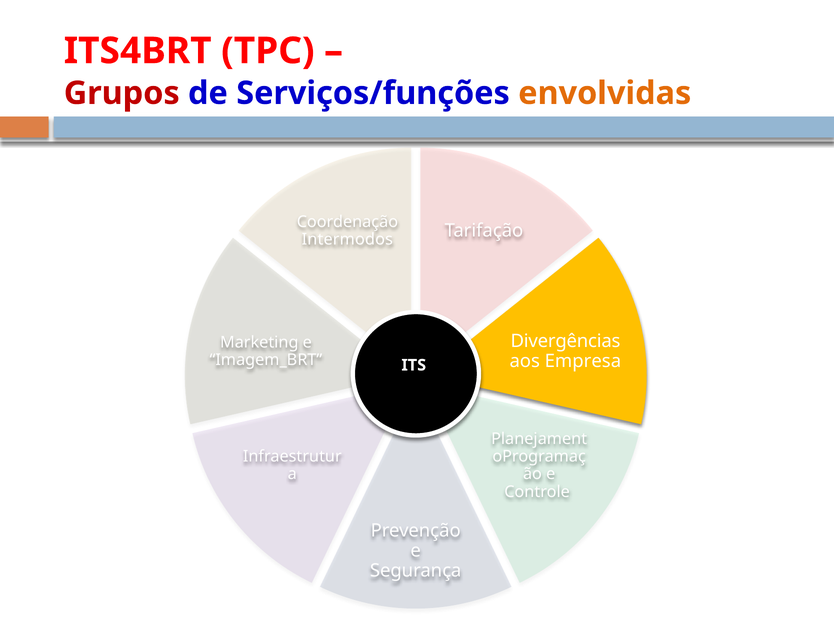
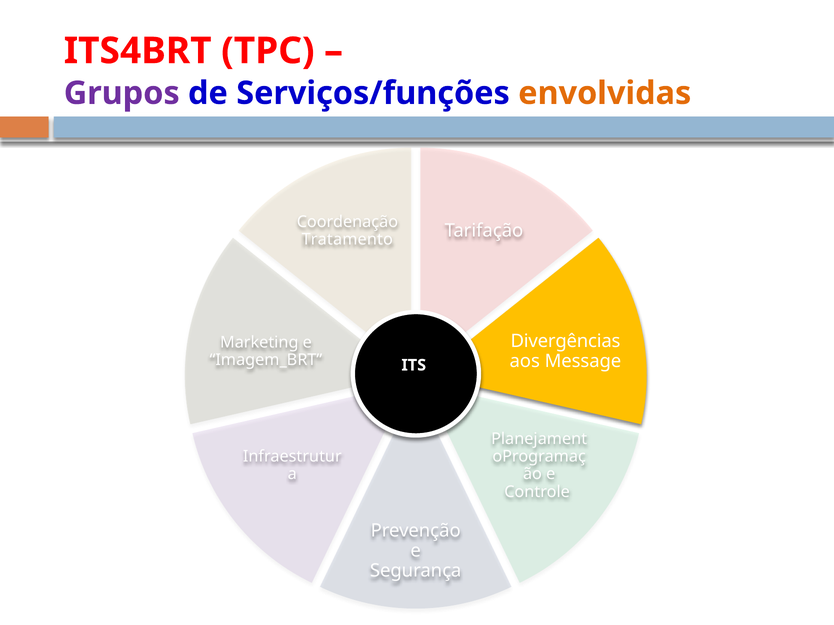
Grupos colour: red -> purple (122, 93)
Intermodos: Intermodos -> Tratamento (347, 239)
Empresa: Empresa -> Message (583, 361)
